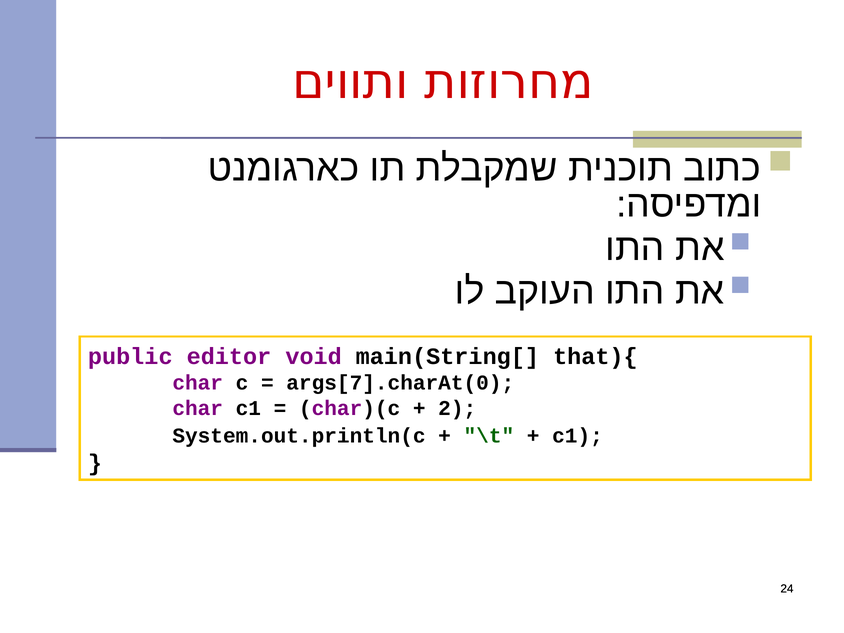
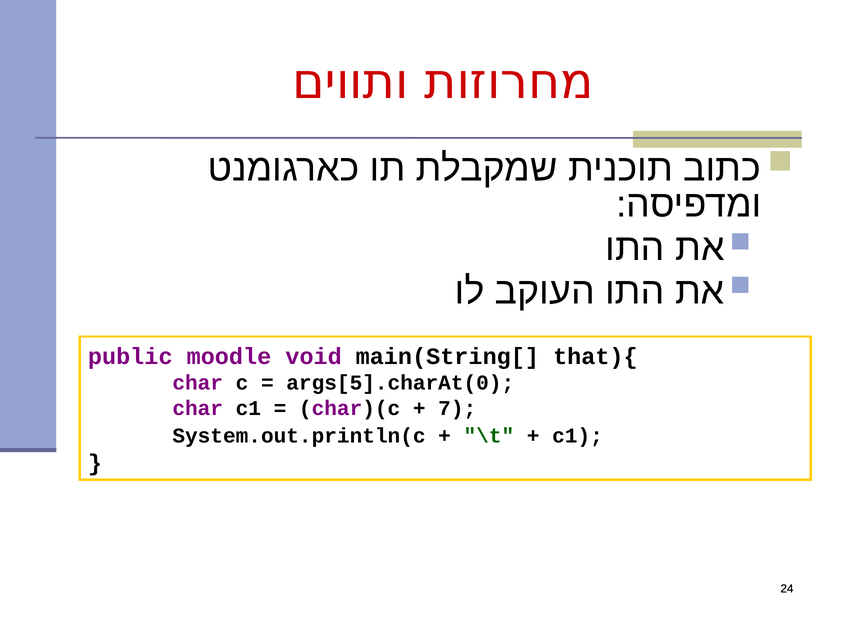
editor: editor -> moodle (229, 356)
args[7].charAt(0: args[7].charAt(0 -> args[5].charAt(0 (400, 383)
2: 2 -> 7 (457, 408)
